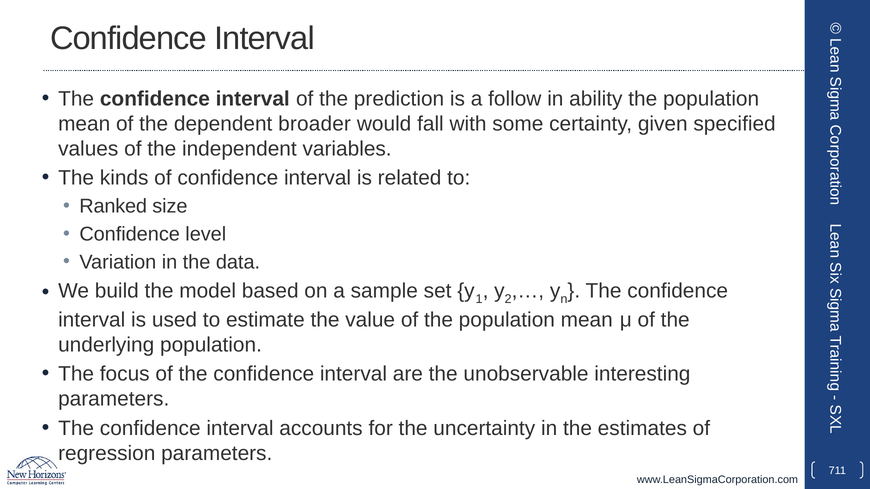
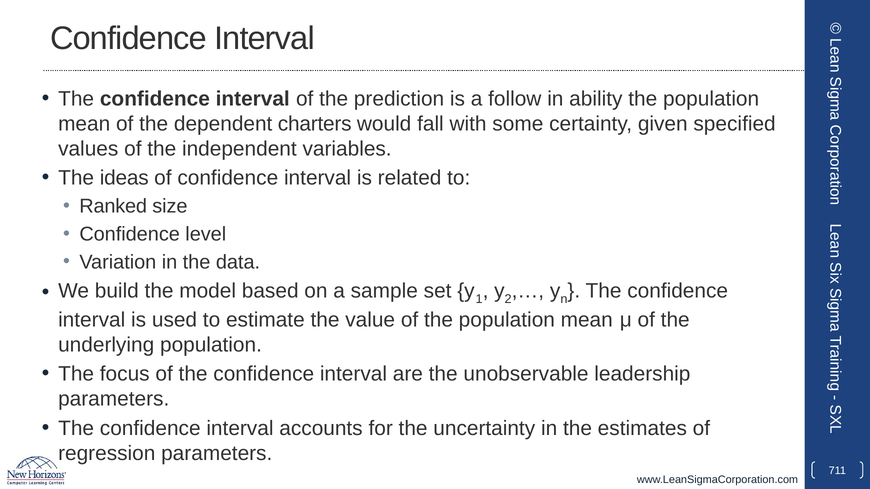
broader: broader -> charters (315, 124)
kinds: kinds -> ideas (124, 178)
interesting: interesting -> leadership (642, 374)
